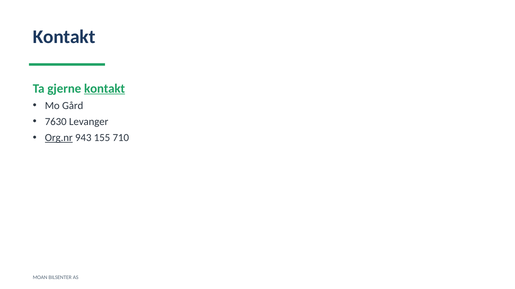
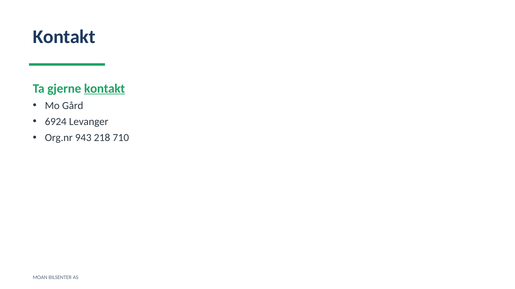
7630: 7630 -> 6924 (56, 122)
Org.nr underline: present -> none (59, 138)
155: 155 -> 218 (102, 138)
